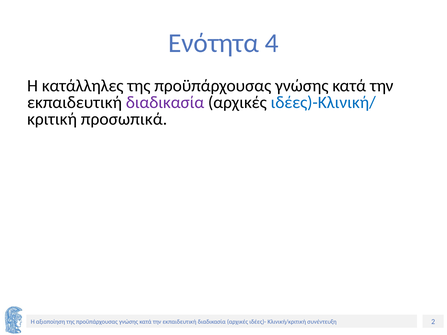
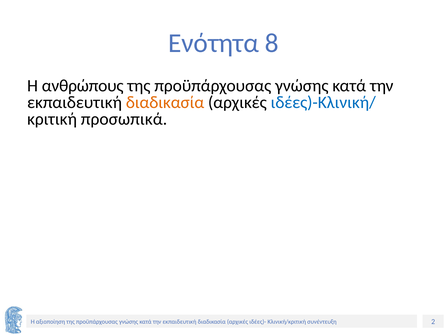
4: 4 -> 8 (272, 43)
κατάλληλες: κατάλληλες -> ανθρώπους (83, 86)
διαδικασία colour: purple -> orange (165, 103)
